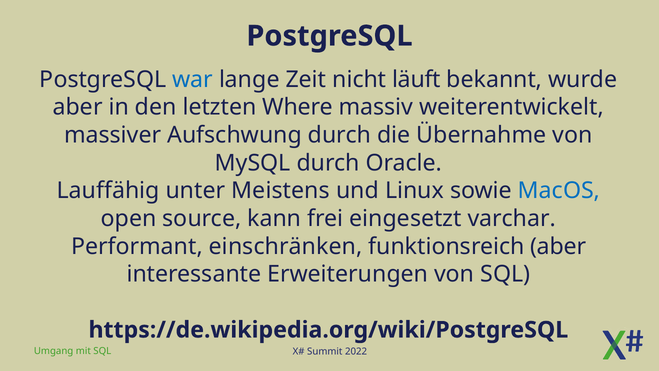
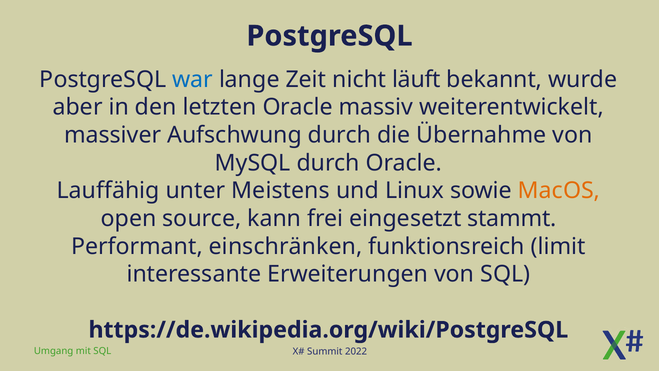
letzten Where: Where -> Oracle (298, 107)
MacOS colour: blue -> orange (559, 191)
varchar: varchar -> stammt (512, 218)
funktionsreich aber: aber -> limit (558, 246)
